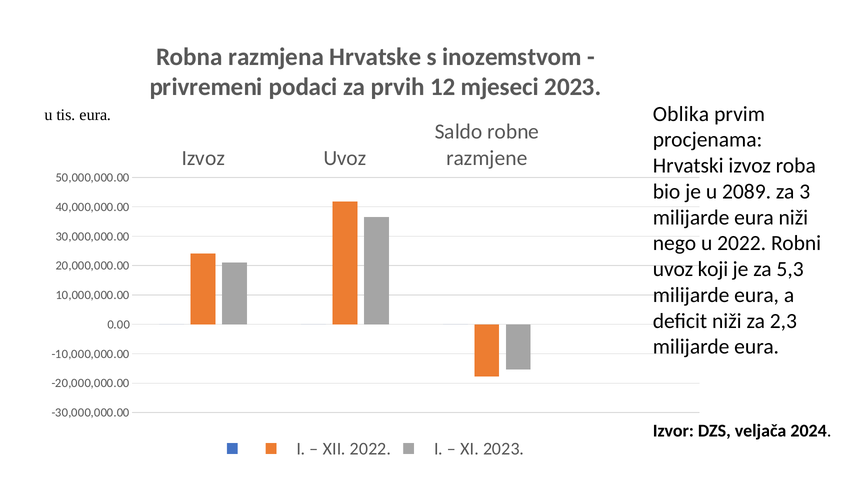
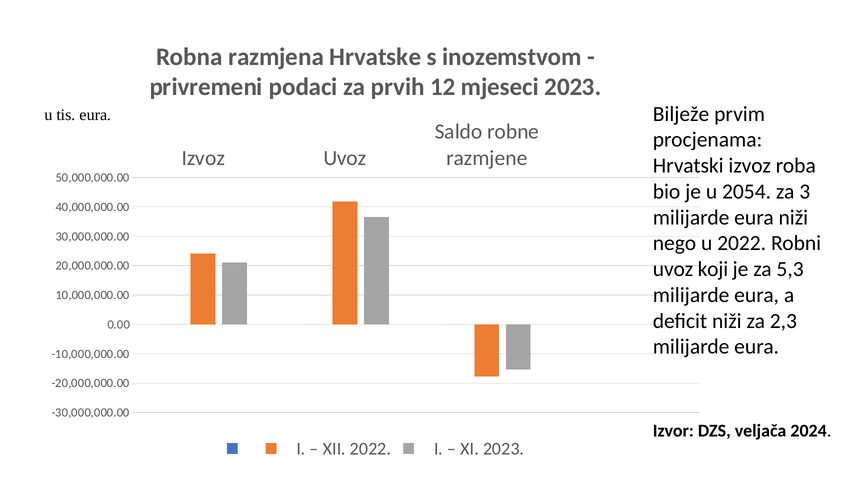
Oblika: Oblika -> Bilježe (681, 114)
2089: 2089 -> 2054 (747, 191)
